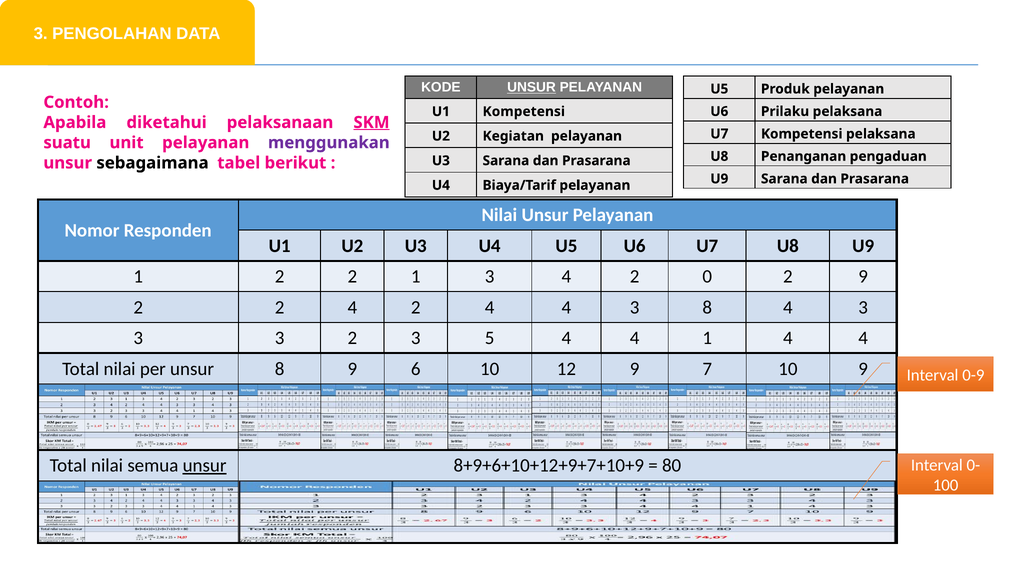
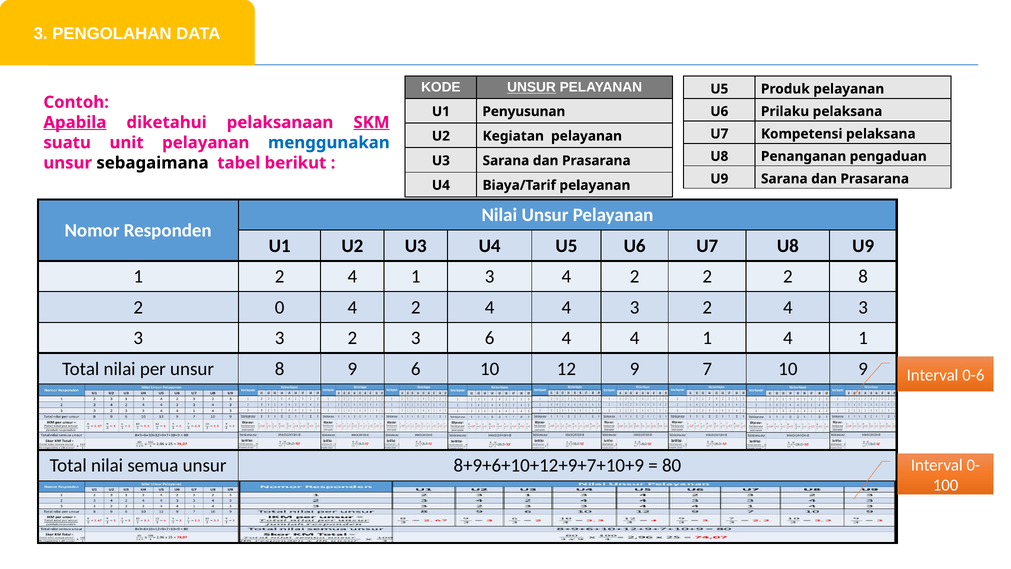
U1 Kompetensi: Kompetensi -> Penyusunan (524, 111)
Apabila underline: none -> present (75, 122)
menggunakan colour: purple -> blue (329, 143)
2: 2 -> 4 (352, 276)
0: 0 -> 2 (707, 276)
9: 9 -> 8 (863, 276)
2: 2 -> 0 (280, 307)
8: 8 -> 2 (707, 307)
3 5: 5 -> 6 (490, 338)
4: 4 -> 1 (863, 338)
0-9: 0-9 -> 0-6 (973, 375)
unsur underline: present -> none (205, 465)
